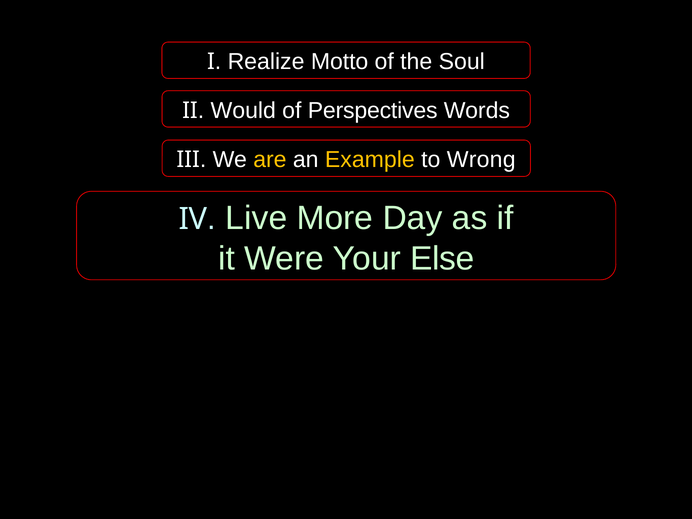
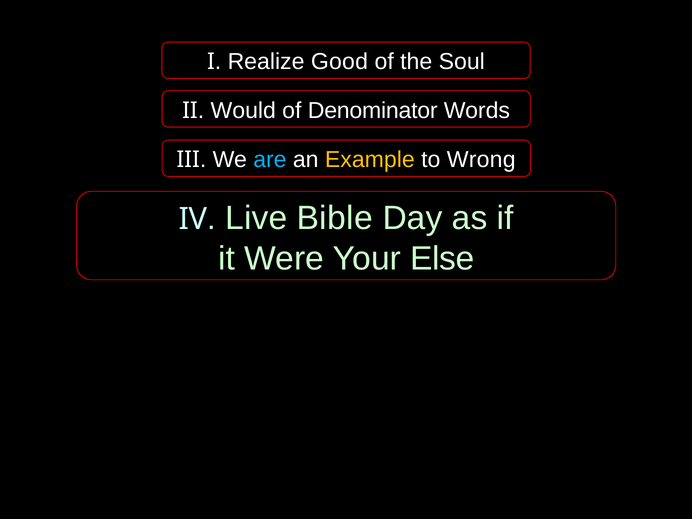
Motto: Motto -> Good (339, 62)
Perspectives: Perspectives -> Denominator (373, 111)
are colour: yellow -> light blue (270, 160)
More: More -> Bible (335, 218)
